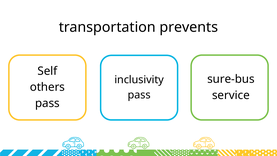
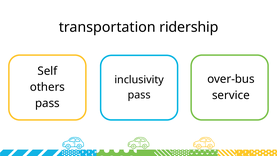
prevents: prevents -> ridership (189, 27)
sure-bus: sure-bus -> over-bus (231, 79)
